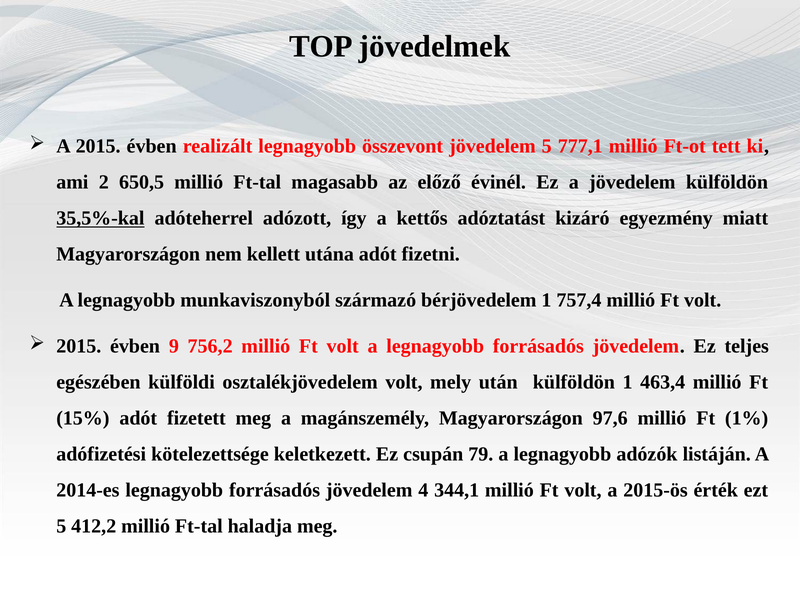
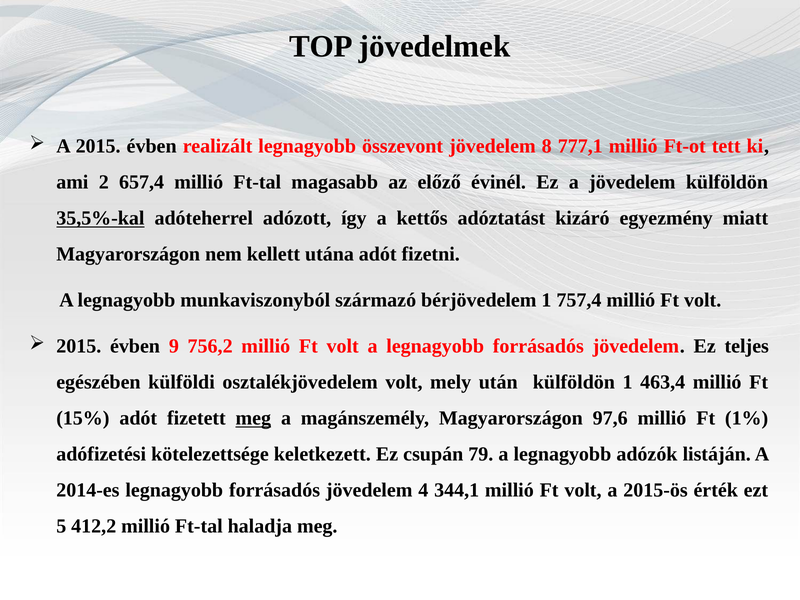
jövedelem 5: 5 -> 8 (547, 146)
650,5: 650,5 -> 657,4 (142, 182)
meg underline: none -> present (253, 418)
